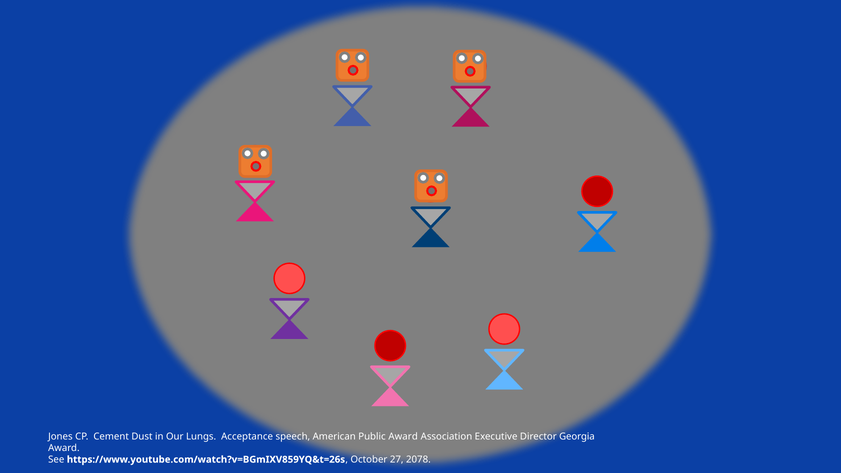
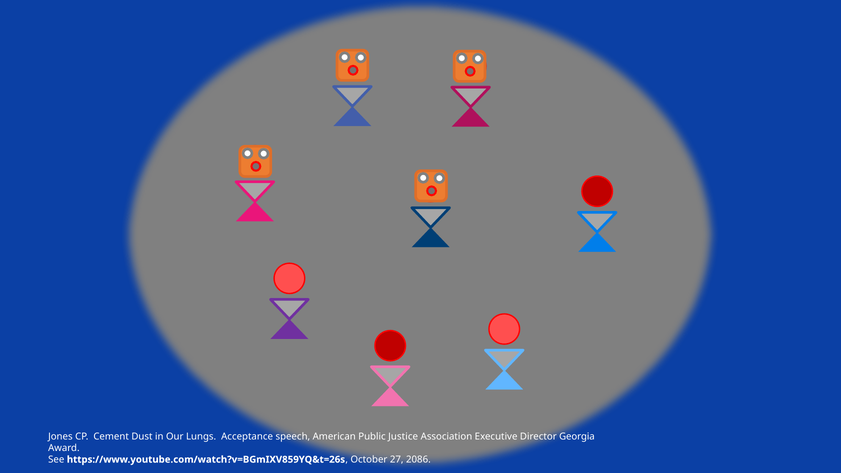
Public Award: Award -> Justice (403, 436)
2078: 2078 -> 2086 (418, 460)
